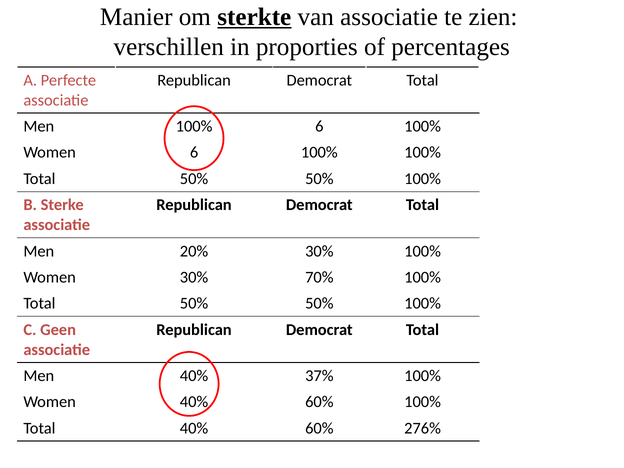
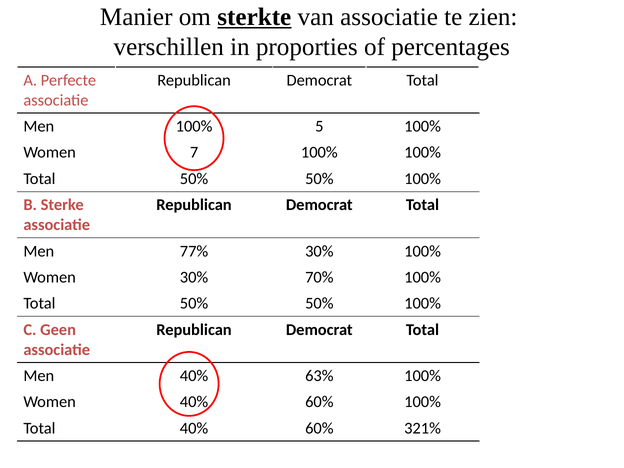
100% 6: 6 -> 5 (319, 126)
Women 6: 6 -> 7 (194, 153)
20%: 20% -> 77% (194, 251)
37%: 37% -> 63% (319, 376)
276%: 276% -> 321% (423, 428)
